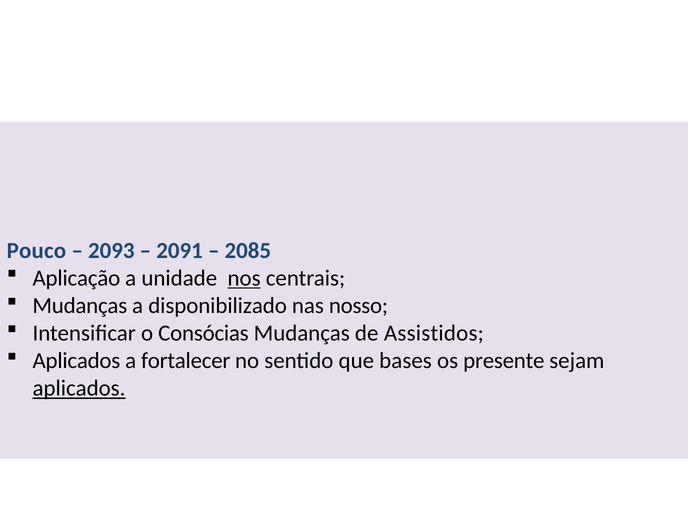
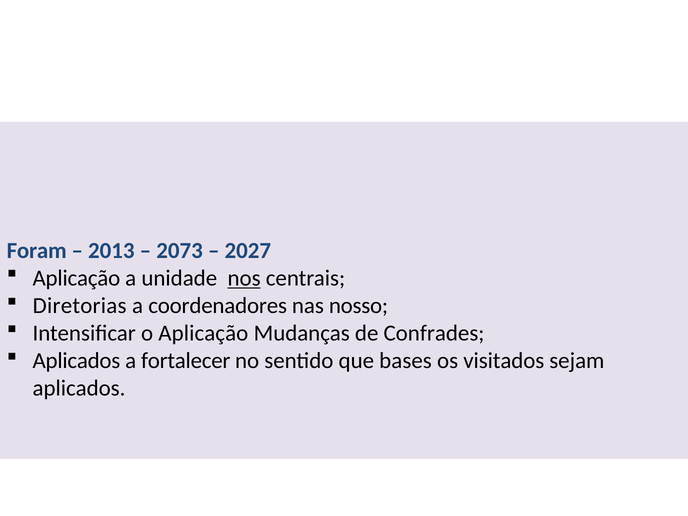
Pouco: Pouco -> Foram (37, 251)
2093: 2093 -> 2013 (111, 251)
2091: 2091 -> 2073 (180, 251)
2085: 2085 -> 2027 (248, 251)
Mudanças: Mudanças -> Diretorias (80, 306)
disponibilizado: disponibilizado -> coordenadores (218, 306)
o Consócias: Consócias -> Aplicação (203, 333)
Assistidos: Assistidos -> Confrades (434, 333)
presente: presente -> visitados (504, 361)
aplicados underline: present -> none (79, 388)
